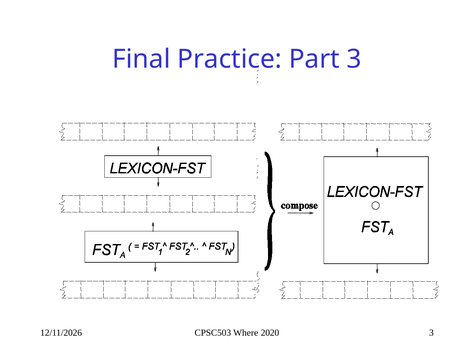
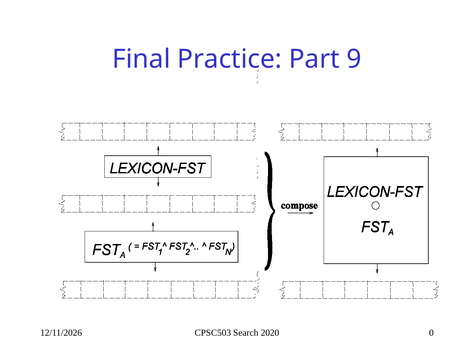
Part 3: 3 -> 9 (354, 59)
Where: Where -> Search (246, 332)
2020 3: 3 -> 0 (431, 332)
